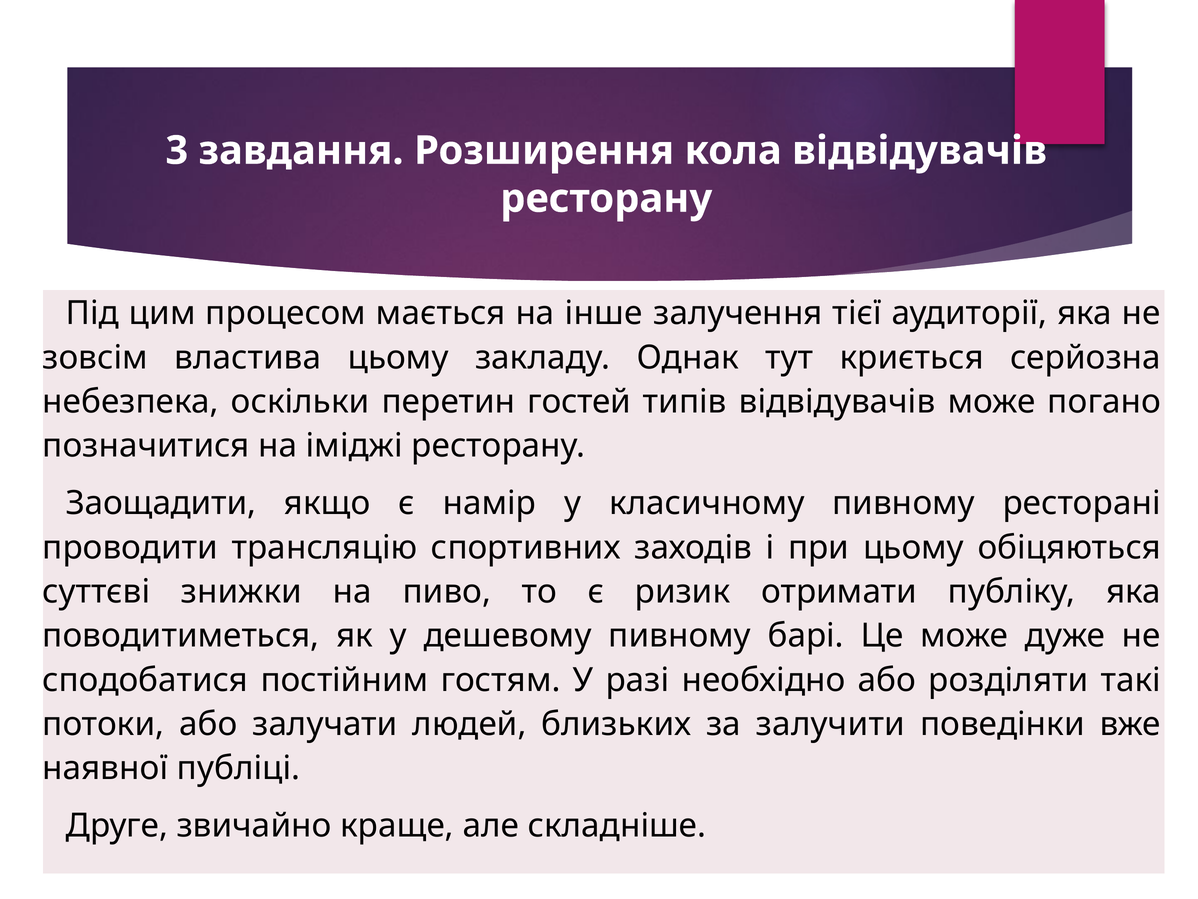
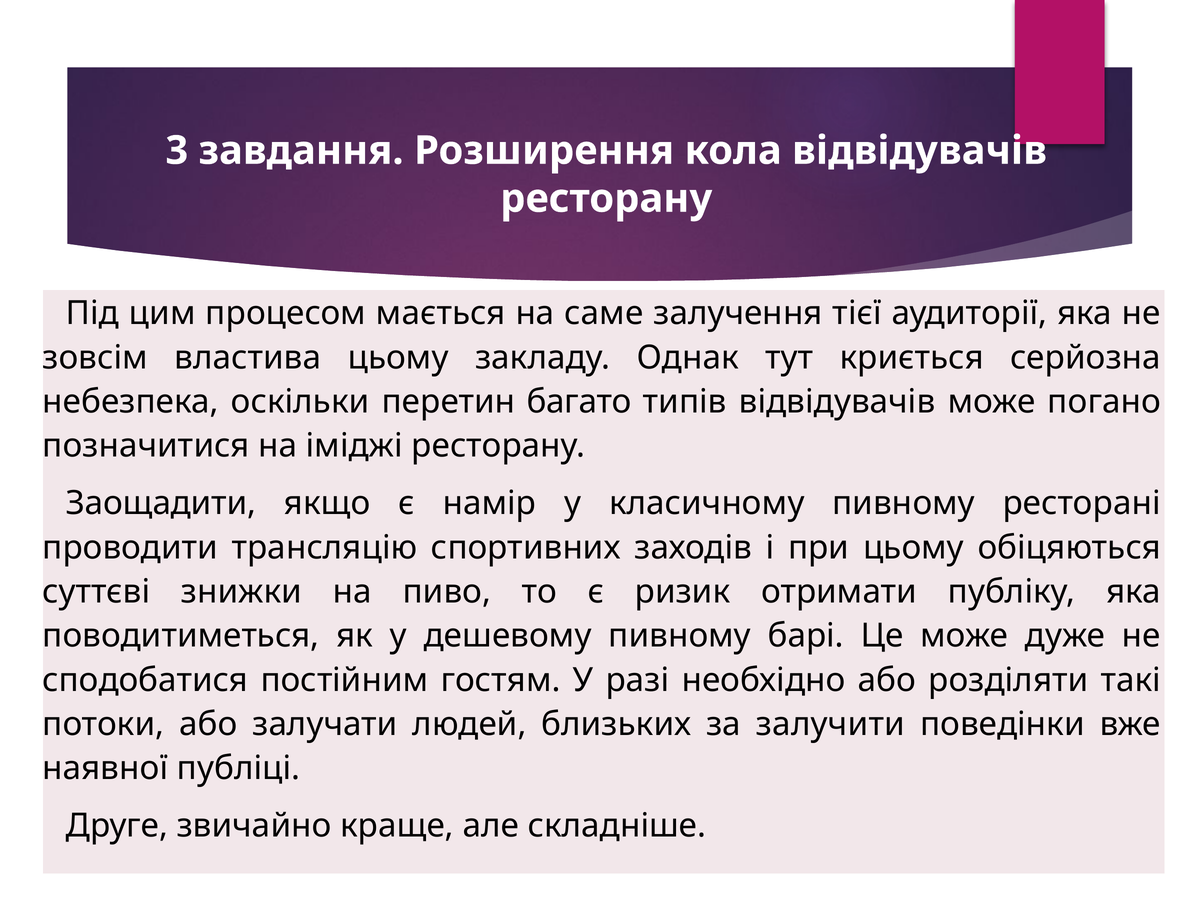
інше: інше -> саме (604, 313)
гостей: гостей -> багато (579, 402)
